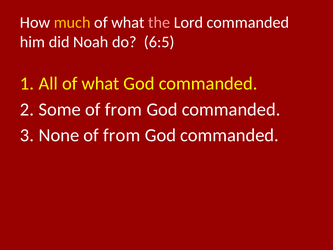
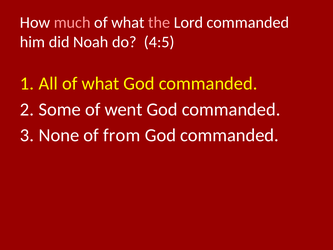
much colour: yellow -> pink (72, 23)
6:5: 6:5 -> 4:5 (159, 42)
Some of from: from -> went (124, 109)
